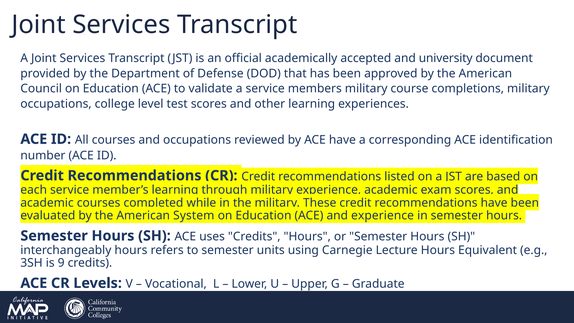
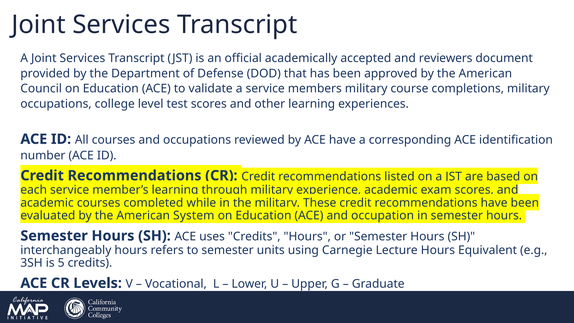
university: university -> reviewers (446, 58)
and experience: experience -> occupation (383, 216)
9: 9 -> 5 (61, 263)
